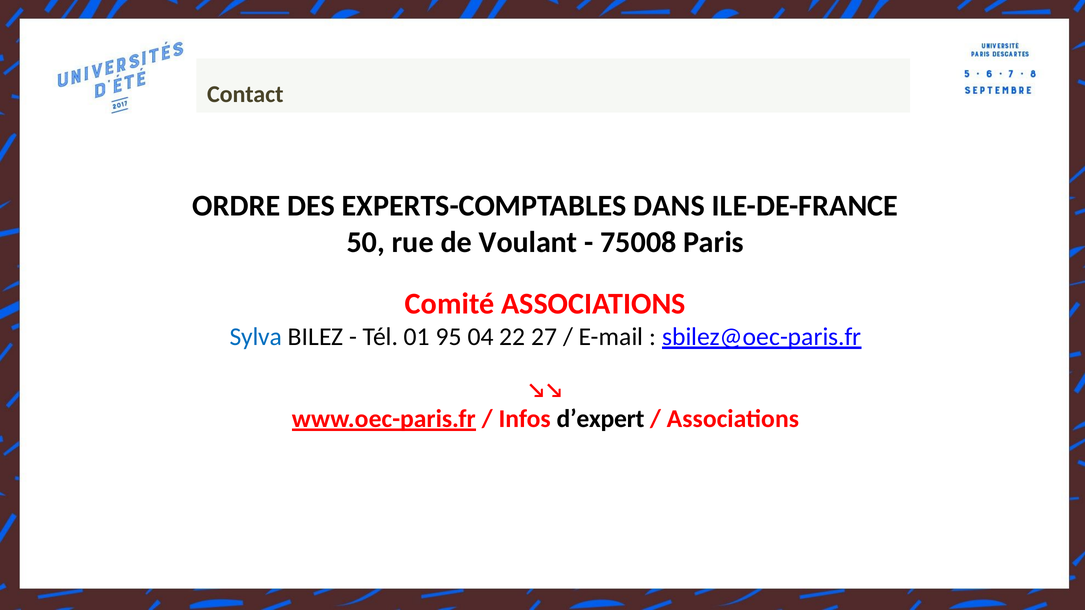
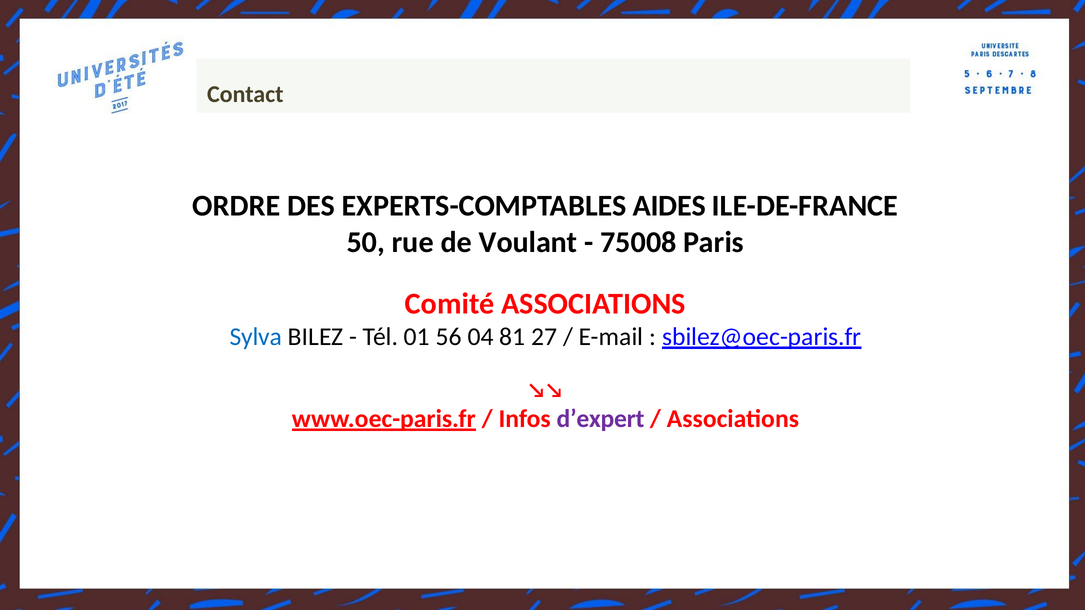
DANS: DANS -> AIDES (669, 206)
95: 95 -> 56 (449, 337)
22: 22 -> 81 (512, 337)
d’expert colour: black -> purple (600, 419)
